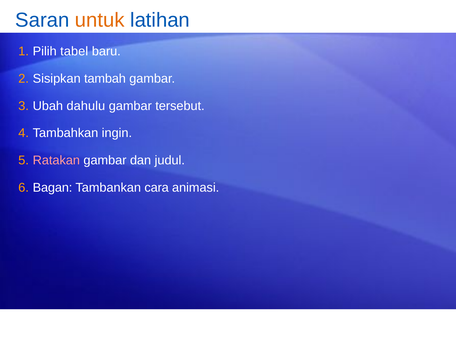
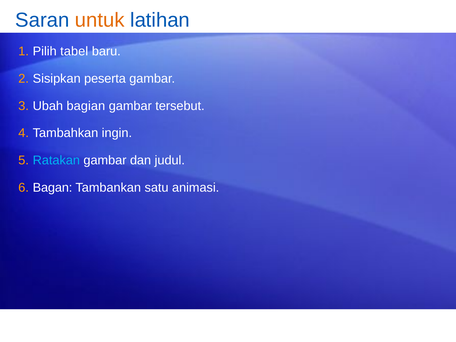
tambah: tambah -> peserta (105, 79)
dahulu: dahulu -> bagian (86, 106)
Ratakan colour: pink -> light blue (56, 160)
cara: cara -> satu (157, 188)
